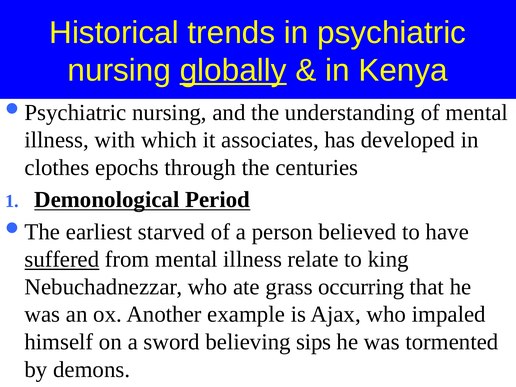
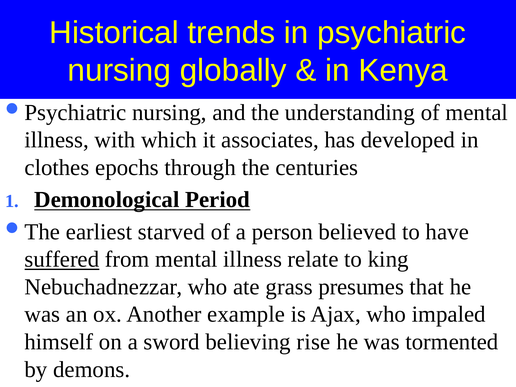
globally underline: present -> none (233, 71)
occurring: occurring -> presumes (361, 287)
sips: sips -> rise (314, 342)
